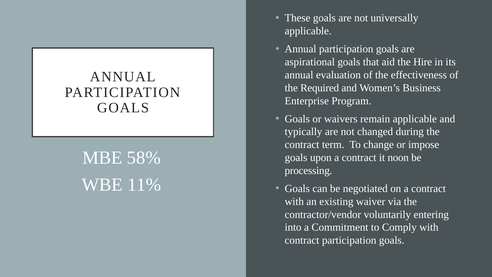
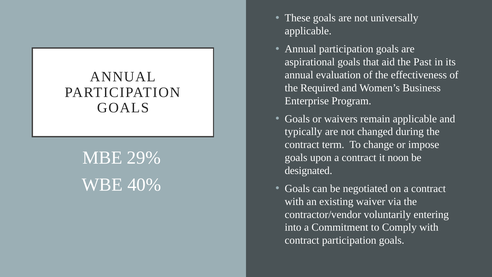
Hire: Hire -> Past (423, 62)
58%: 58% -> 29% (144, 157)
processing: processing -> designated (308, 170)
11%: 11% -> 40% (144, 185)
